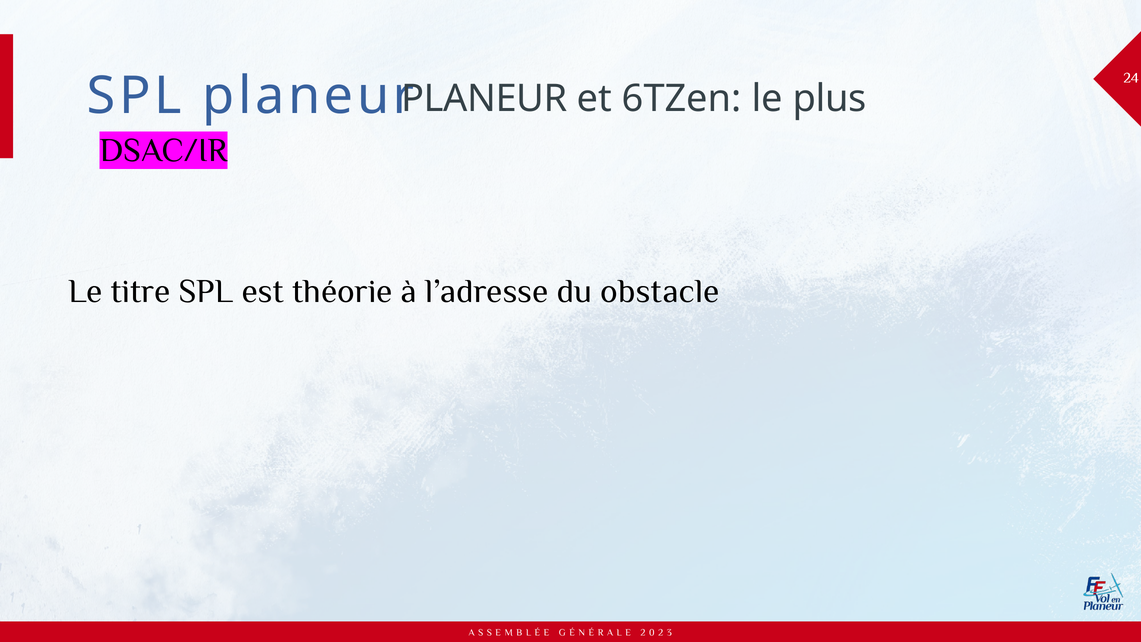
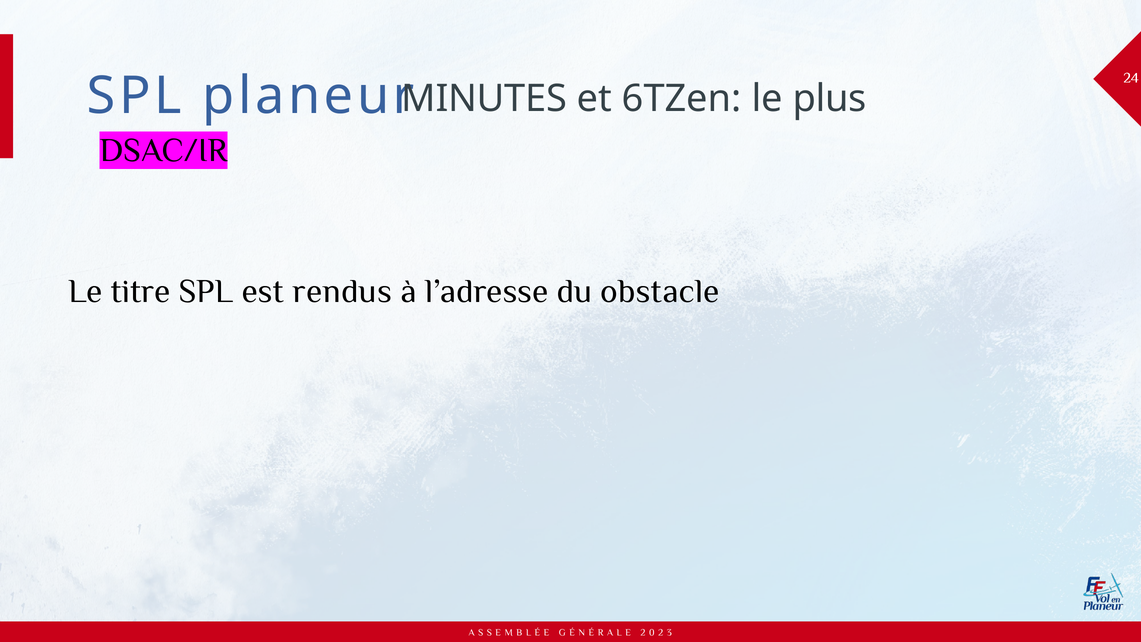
PLANEUR: PLANEUR -> MINUTES (484, 99)
théorie: théorie -> rendus (342, 291)
